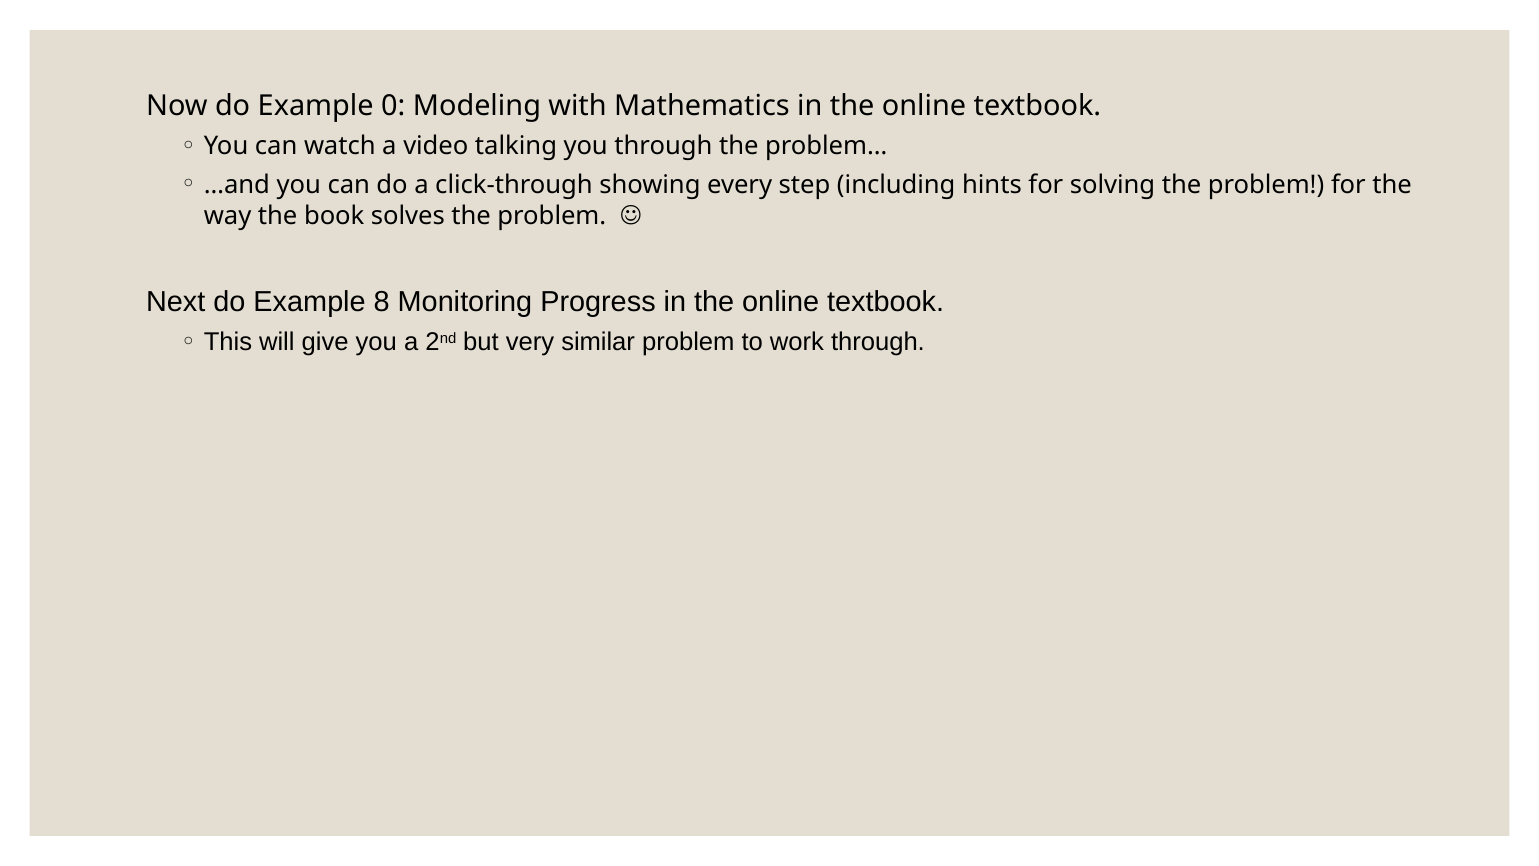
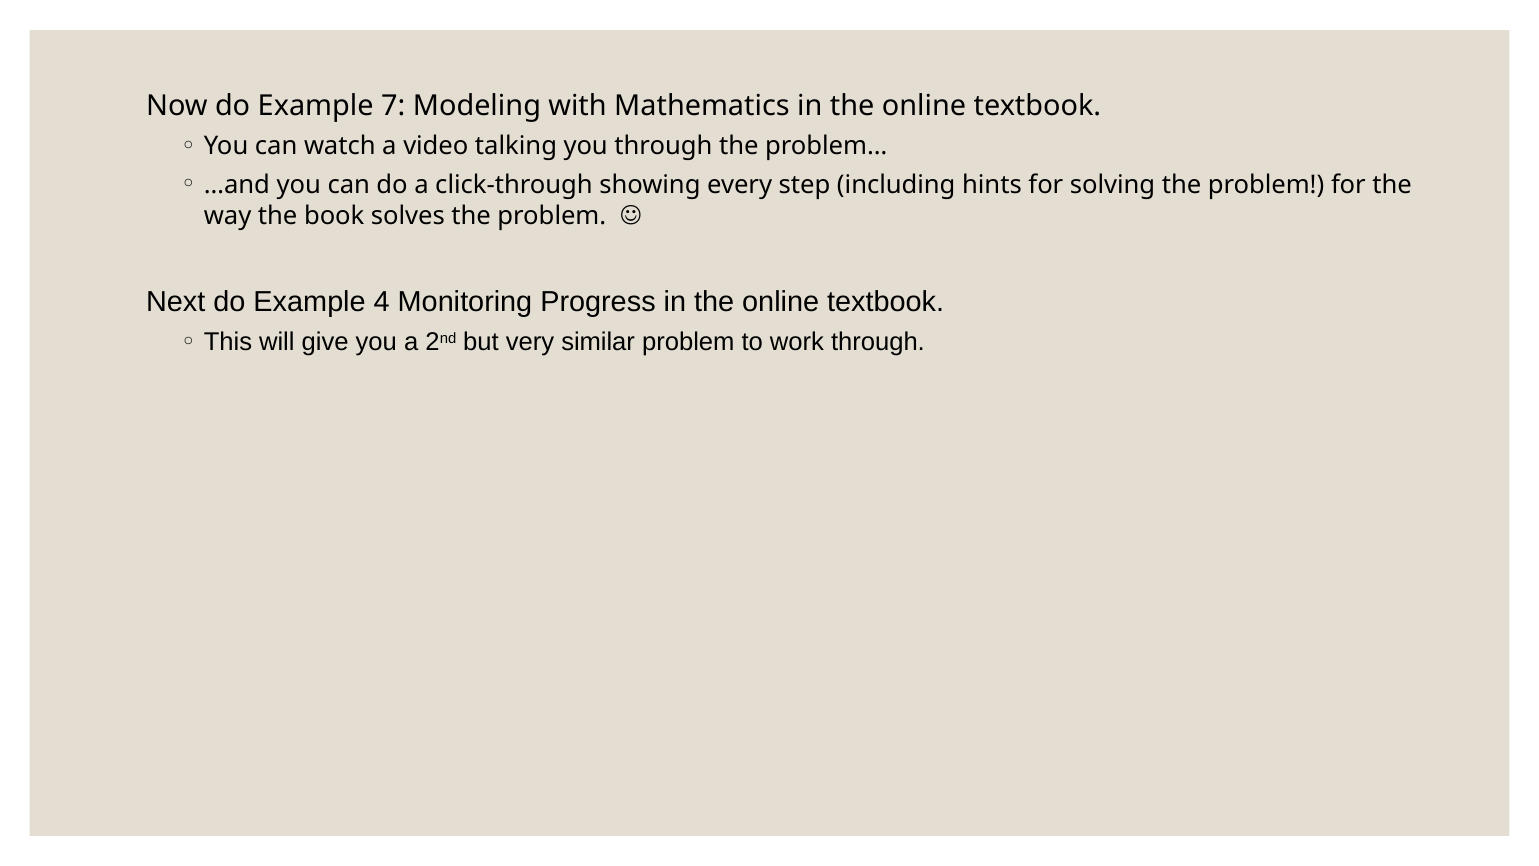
0: 0 -> 7 (393, 106)
8: 8 -> 4 (382, 302)
